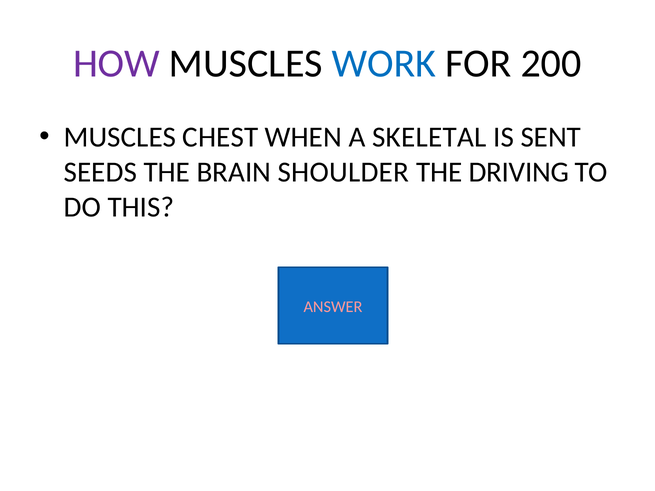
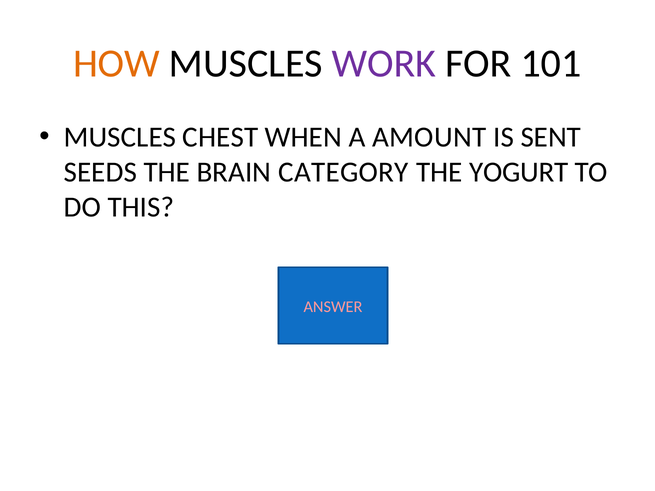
HOW colour: purple -> orange (117, 63)
WORK colour: blue -> purple (384, 63)
200: 200 -> 101 (551, 63)
SKELETAL: SKELETAL -> AMOUNT (429, 137)
SHOULDER: SHOULDER -> CATEGORY (343, 172)
DRIVING: DRIVING -> YOGURT (519, 172)
